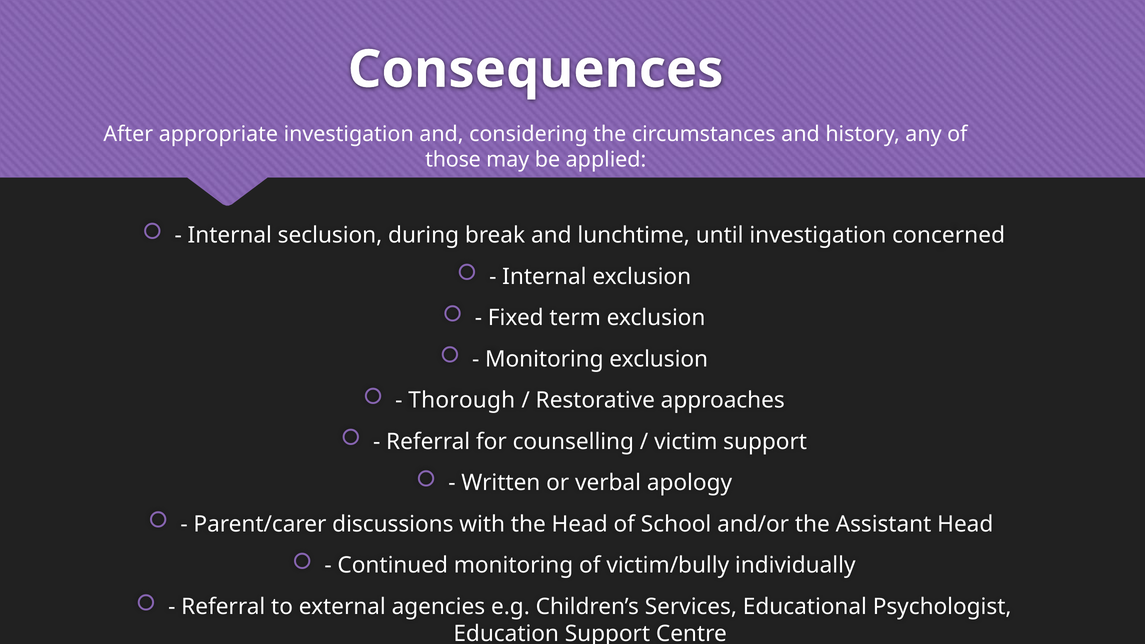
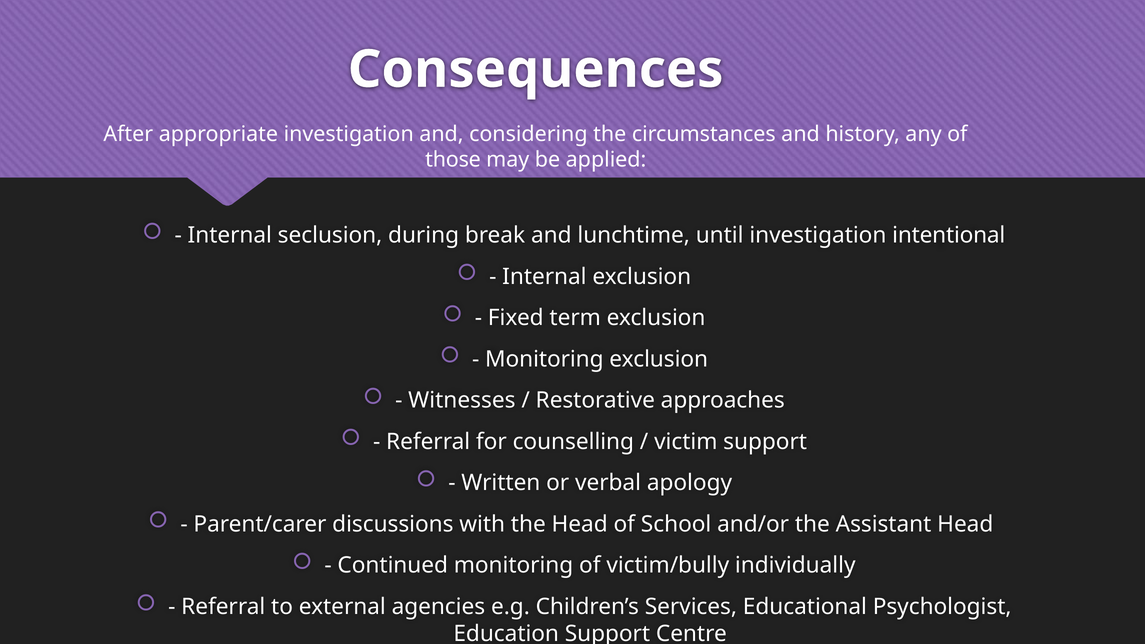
concerned: concerned -> intentional (949, 235)
Thorough: Thorough -> Witnesses (462, 400)
